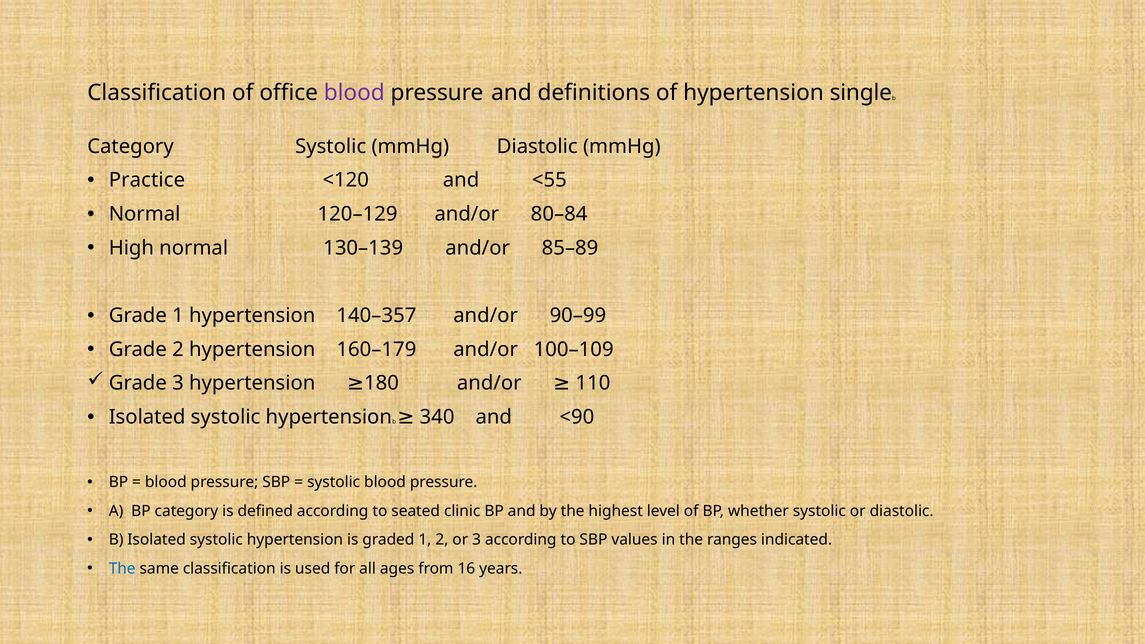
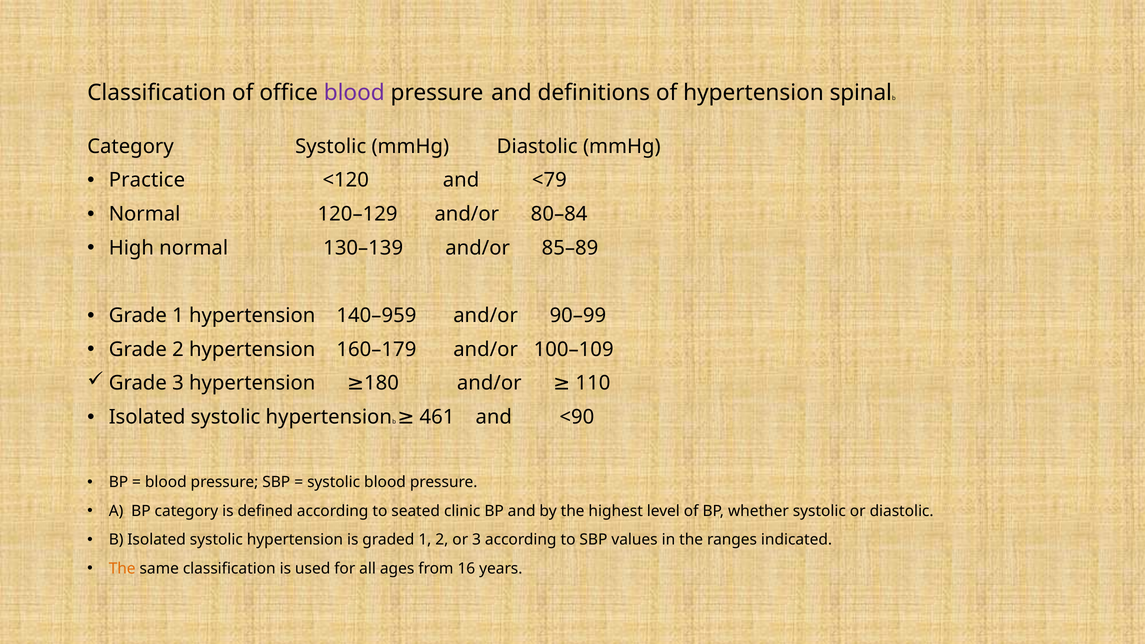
single: single -> spinal (861, 93)
<55: <55 -> <79 (549, 180)
140–357: 140–357 -> 140–959 (376, 316)
340: 340 -> 461 (437, 417)
The colour: blue -> orange (122, 568)
